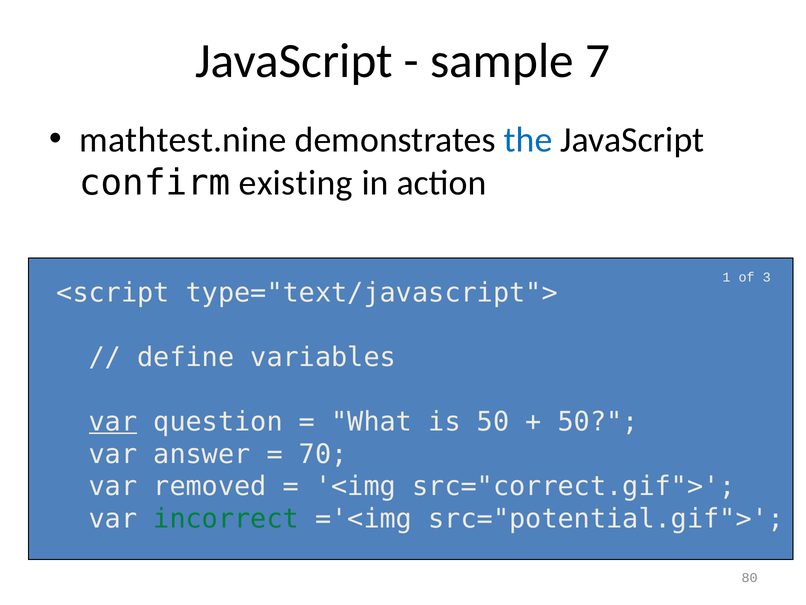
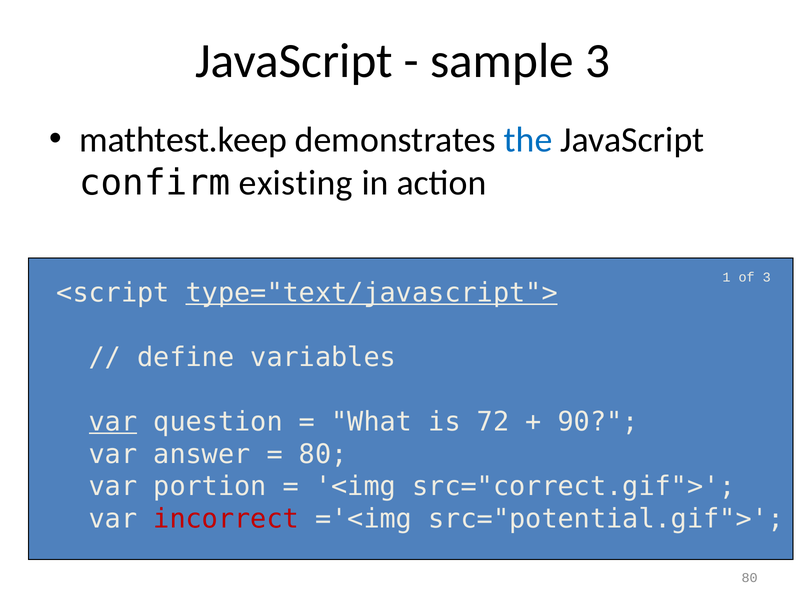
sample 7: 7 -> 3 (598, 61)
mathtest.nine: mathtest.nine -> mathtest.keep (183, 140)
type="text/javascript"> underline: none -> present (372, 293)
is 50: 50 -> 72 (493, 422)
50: 50 -> 90 (598, 422)
70: 70 -> 80 (323, 454)
removed: removed -> portion (210, 486)
incorrect colour: green -> red (226, 518)
